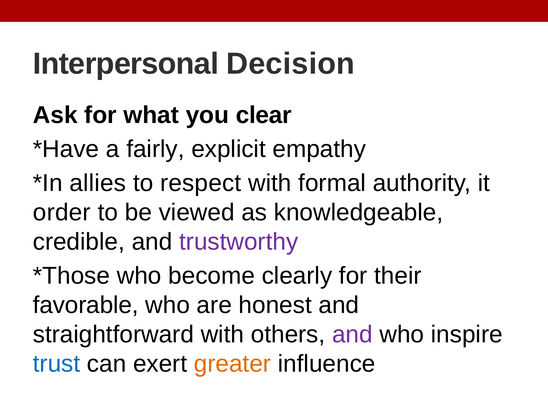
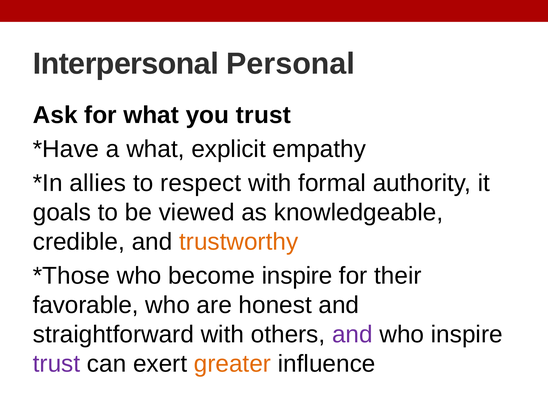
Decision: Decision -> Personal (291, 64)
you clear: clear -> trust (263, 115)
a fairly: fairly -> what (155, 149)
order: order -> goals (62, 212)
trustworthy colour: purple -> orange (239, 242)
become clearly: clearly -> inspire (297, 276)
trust colour: blue -> purple (57, 364)
